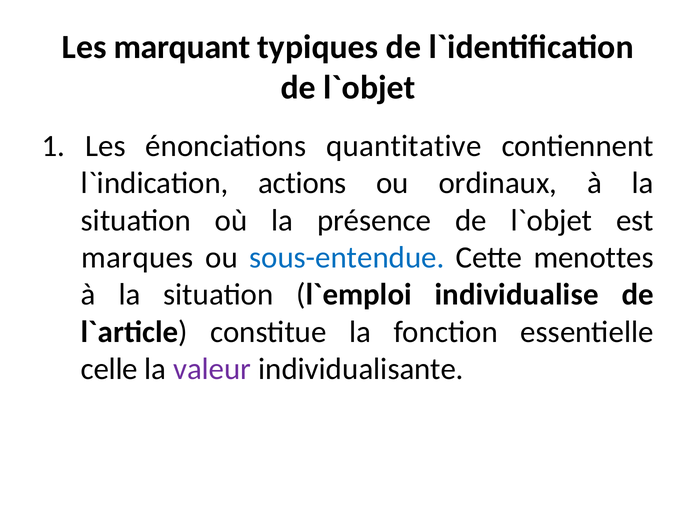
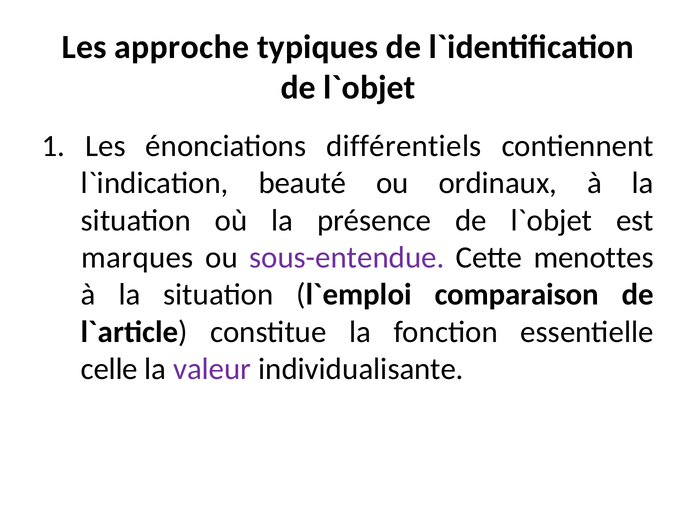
marquant: marquant -> approche (182, 47)
quantitative: quantitative -> différentiels (404, 146)
actions: actions -> beauté (302, 183)
sous-entendue colour: blue -> purple (347, 258)
individualise: individualise -> comparaison (517, 295)
